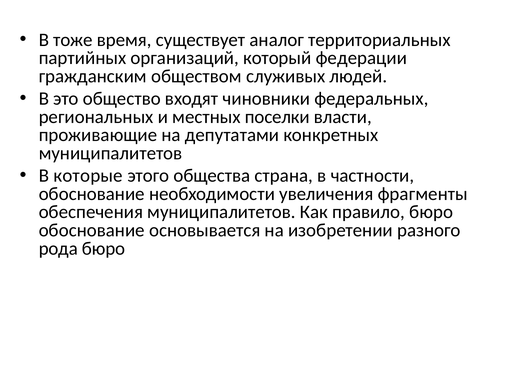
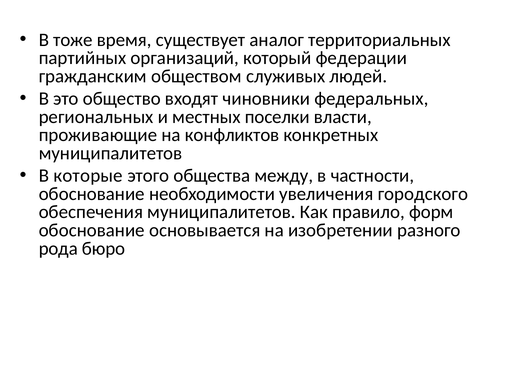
депутатами: депутатами -> конфликтов (232, 135)
страна: страна -> между (284, 176)
фрагменты: фрагменты -> городского (423, 194)
правило бюро: бюро -> форм (431, 212)
